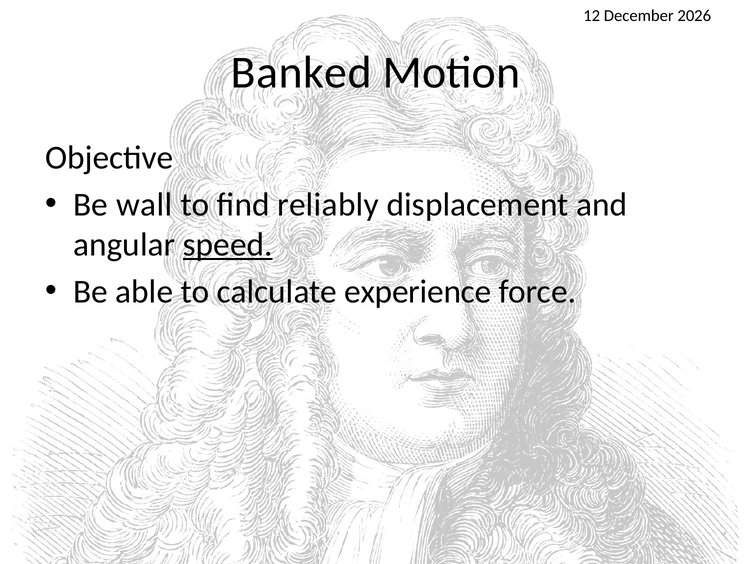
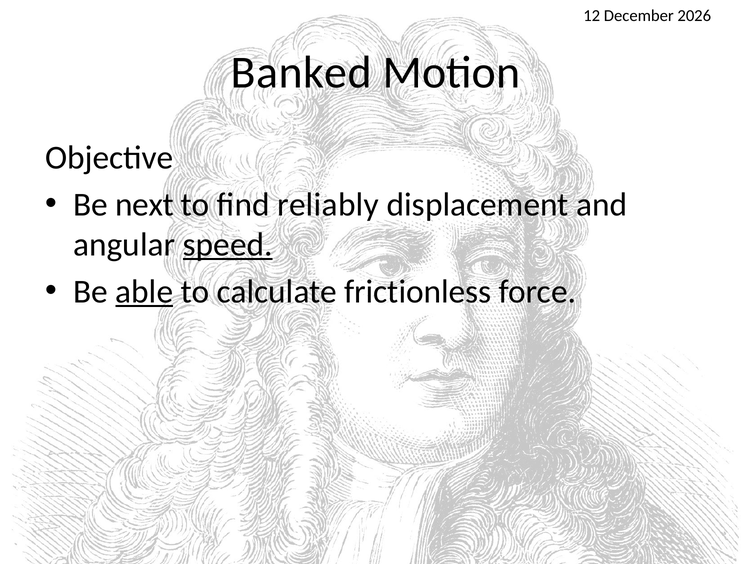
wall: wall -> next (145, 204)
able underline: none -> present (144, 291)
experience: experience -> frictionless (418, 291)
